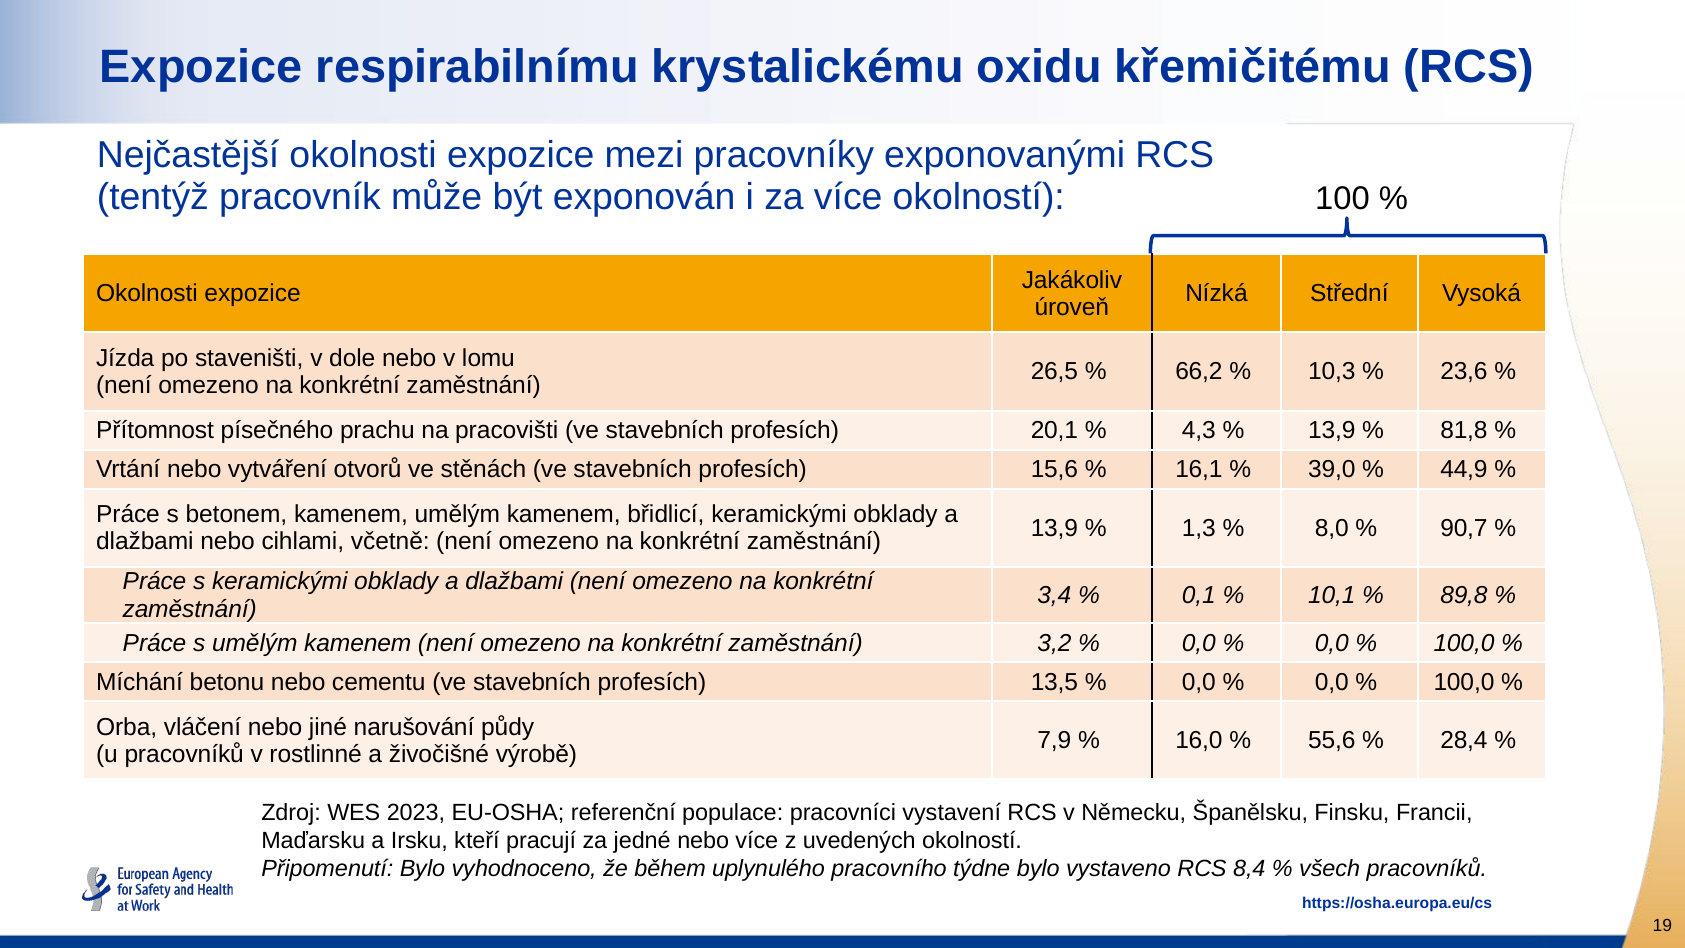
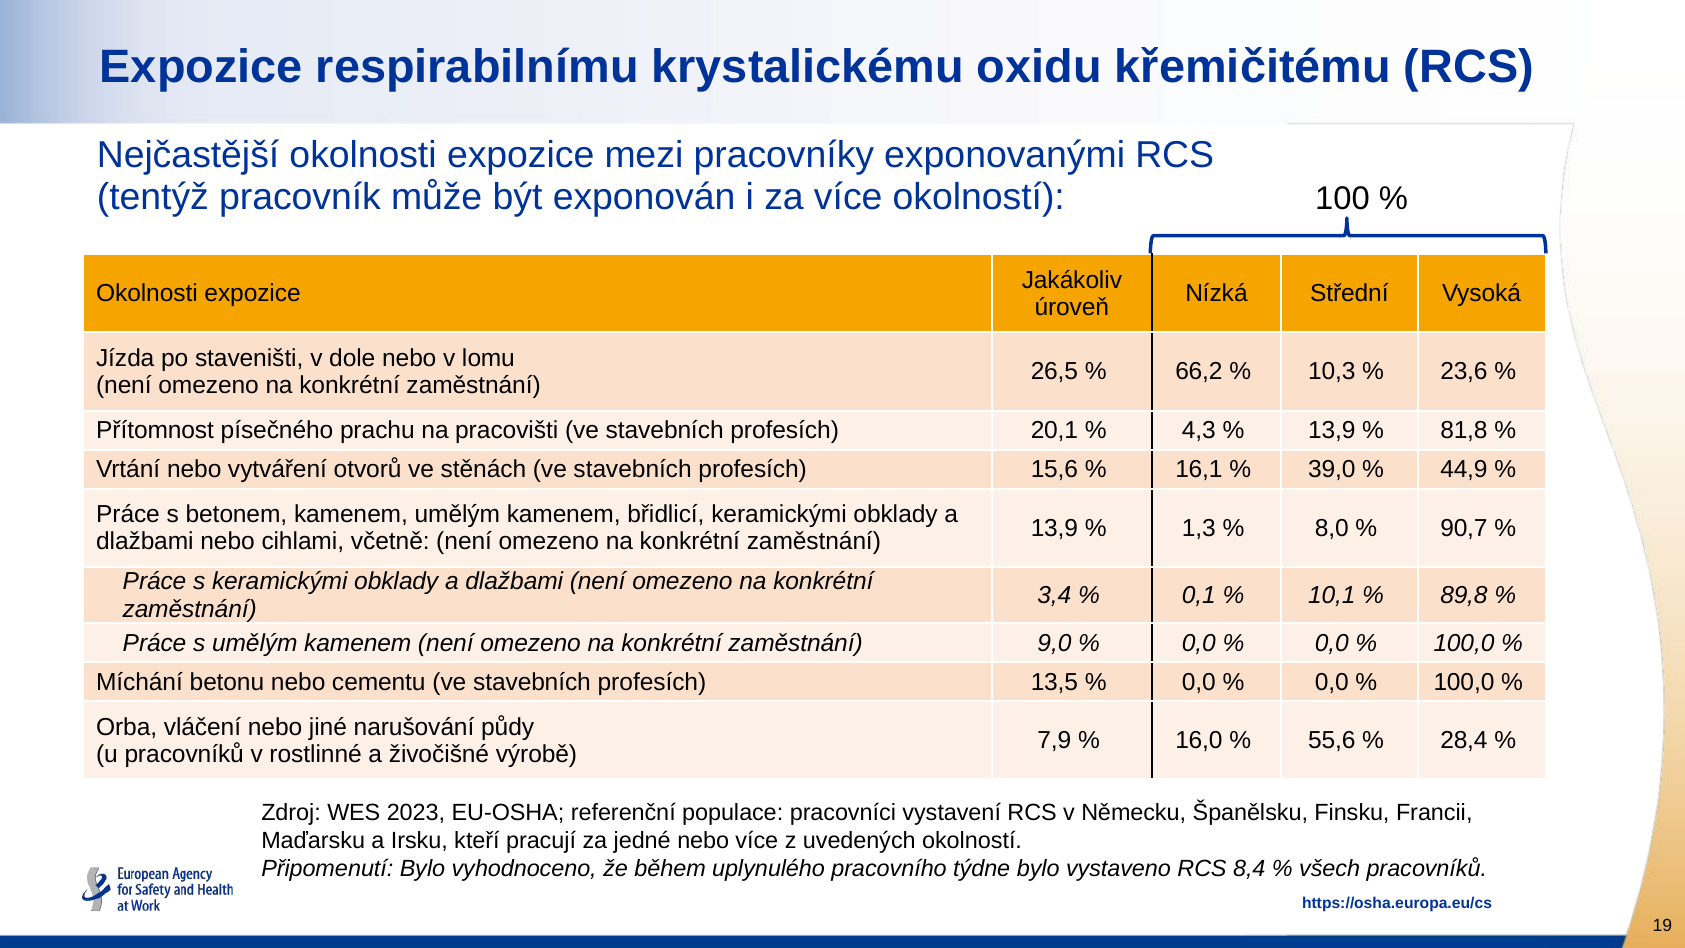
3,2: 3,2 -> 9,0 (1054, 643)
